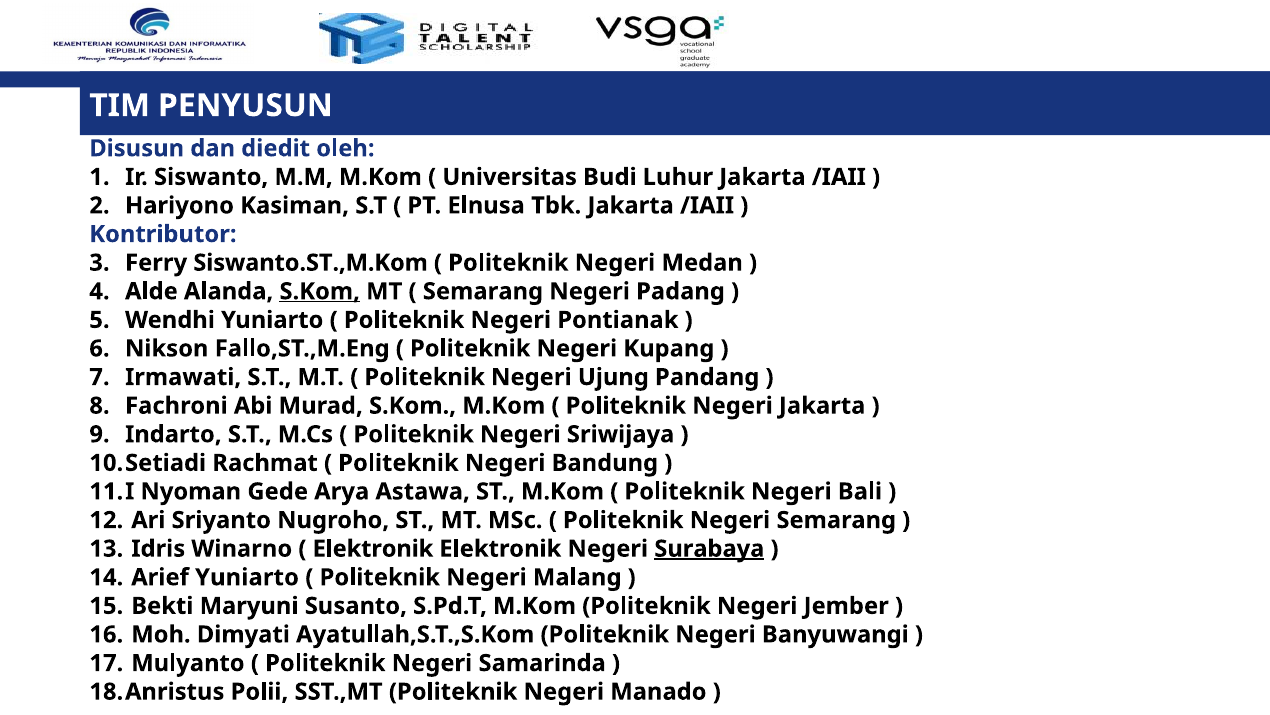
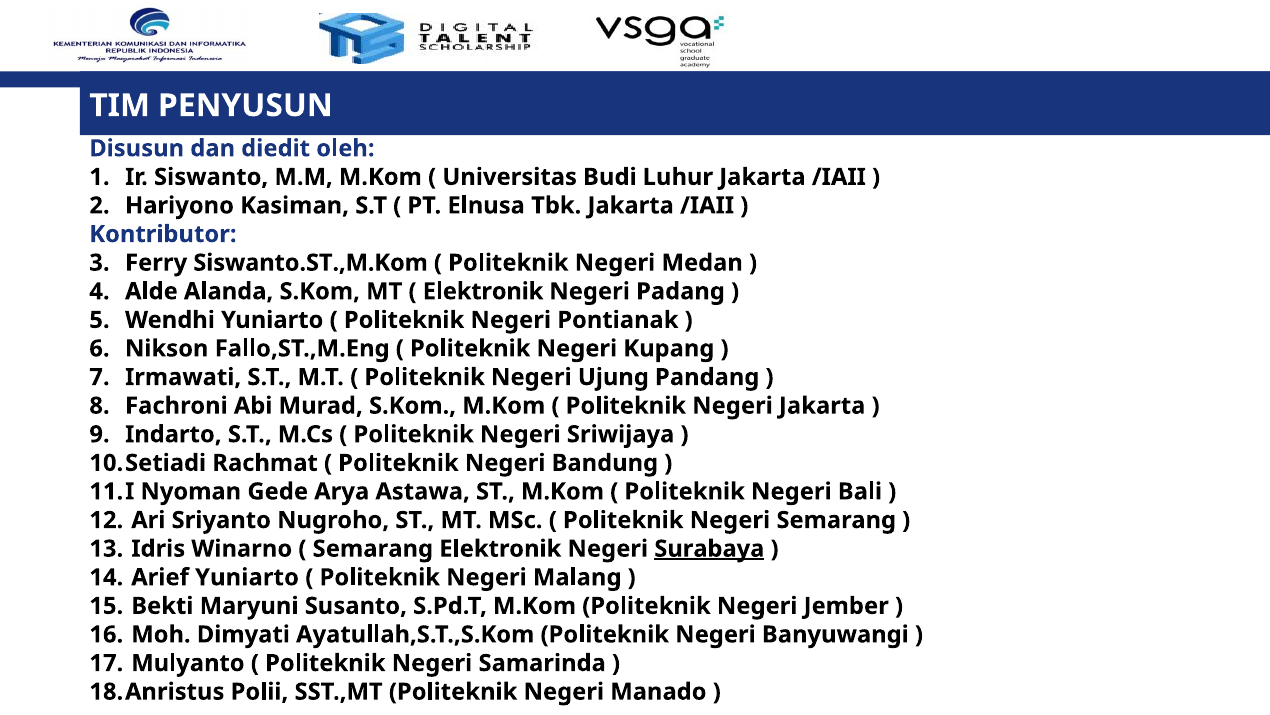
S.Kom underline: present -> none (320, 291)
Semarang: Semarang -> Elektronik (483, 291)
Elektronik: Elektronik -> Semarang (373, 548)
